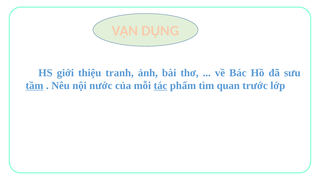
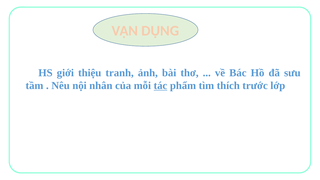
tầm underline: present -> none (34, 86)
nước: nước -> nhân (101, 86)
quan: quan -> thích (228, 86)
